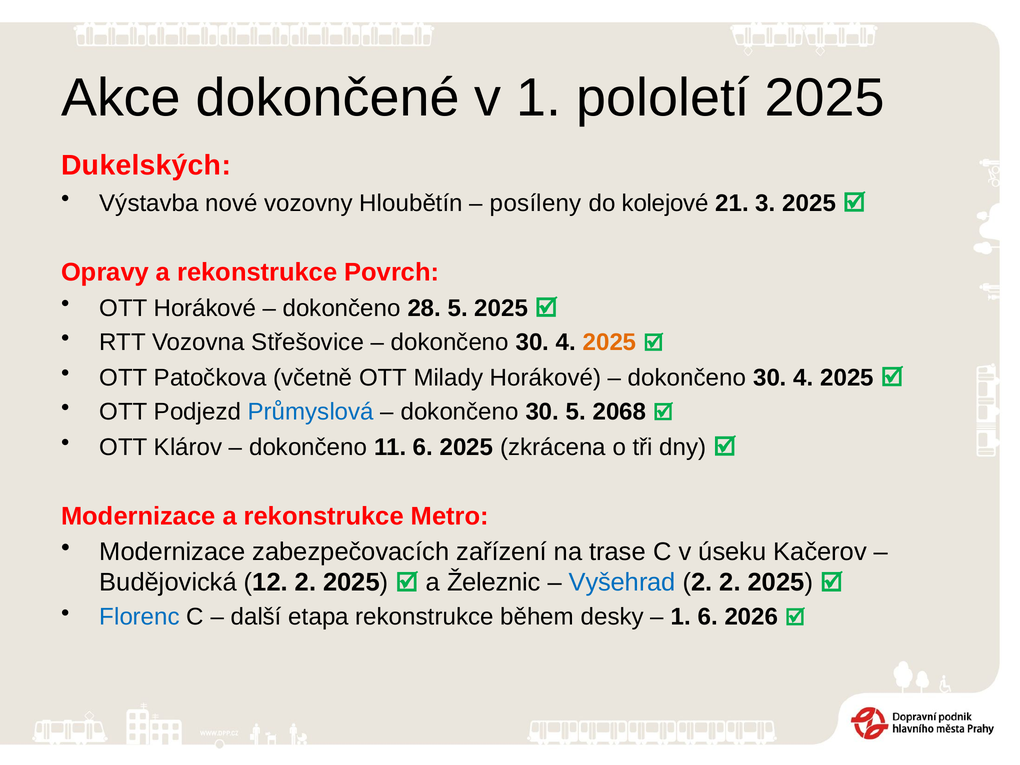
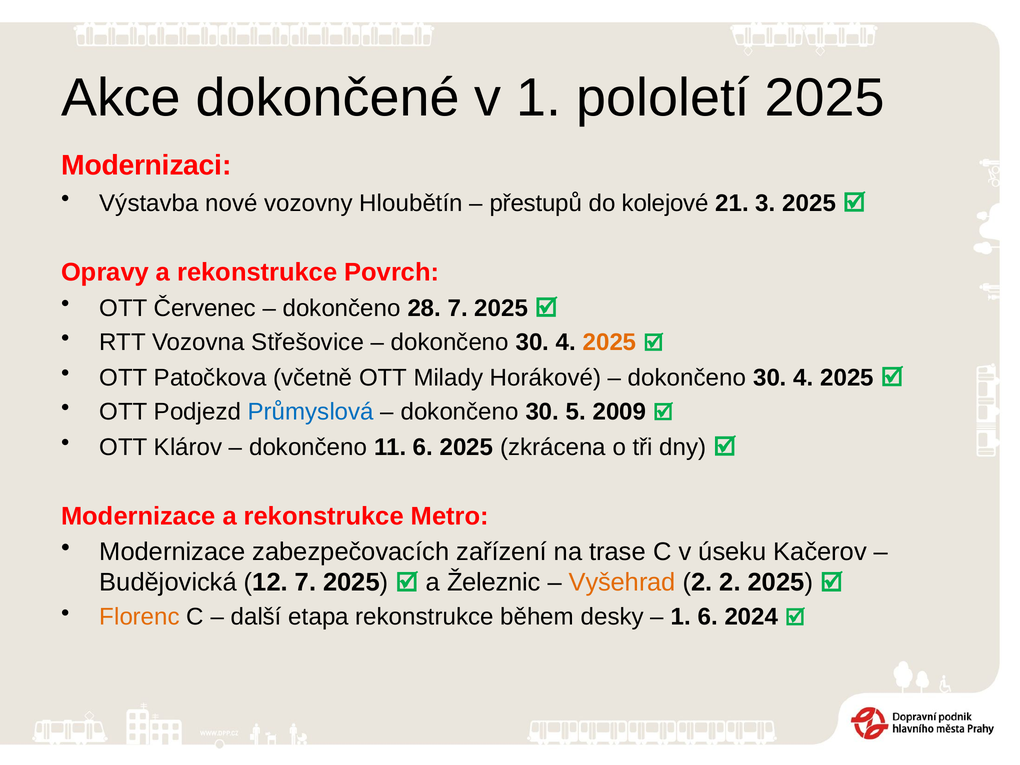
Dukelských: Dukelských -> Modernizaci (146, 166)
posíleny: posíleny -> přestupů (536, 203)
OTT Horákové: Horákové -> Červenec (205, 308)
28 5: 5 -> 7 (458, 308)
2068: 2068 -> 2009 (619, 412)
12 2: 2 -> 7 (306, 583)
Vyšehrad colour: blue -> orange (622, 583)
Florenc colour: blue -> orange (140, 617)
2026: 2026 -> 2024 (751, 617)
